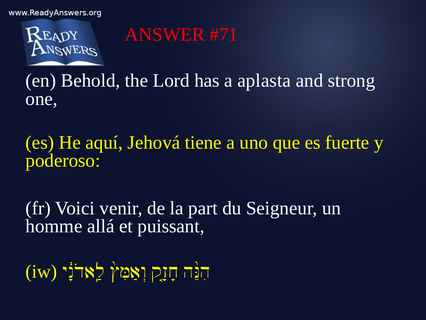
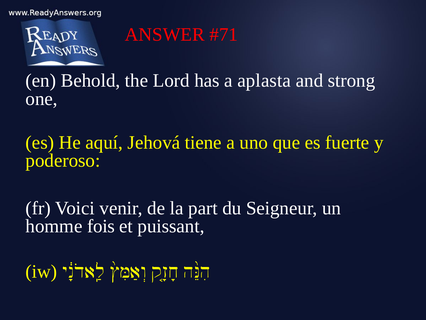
allá: allá -> fois (101, 226)
